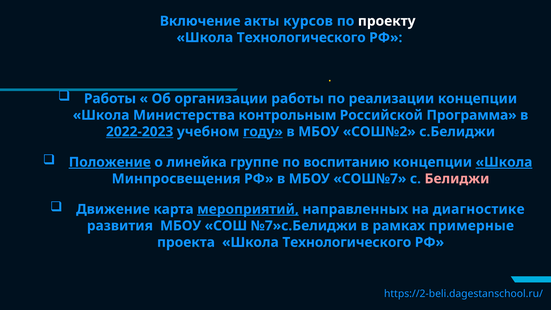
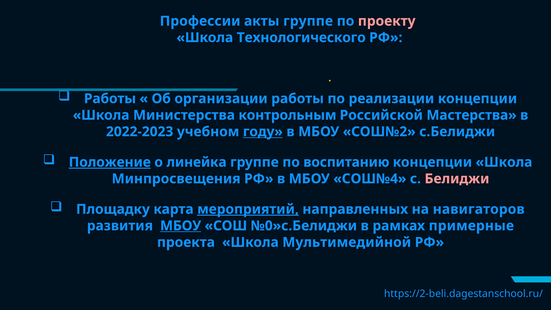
Включение: Включение -> Профессии (200, 21)
акты курсов: курсов -> группе (308, 21)
проекту colour: white -> pink (387, 21)
Программа: Программа -> Мастерства (472, 115)
2022-2023 underline: present -> none (140, 132)
Школа underline: present -> none (504, 162)
СОШ№7: СОШ№7 -> СОШ№4 (370, 179)
Движение: Движение -> Площадку (113, 209)
диагностике: диагностике -> навигаторов (479, 209)
МБОУ underline: none -> present (181, 226)
№7»с.Белиджи: №7»с.Белиджи -> №0»с.Белиджи (304, 226)
проекта Школа Технологического: Технологического -> Мультимедийной (347, 242)
